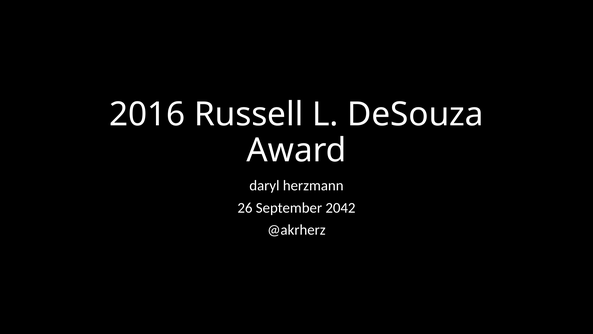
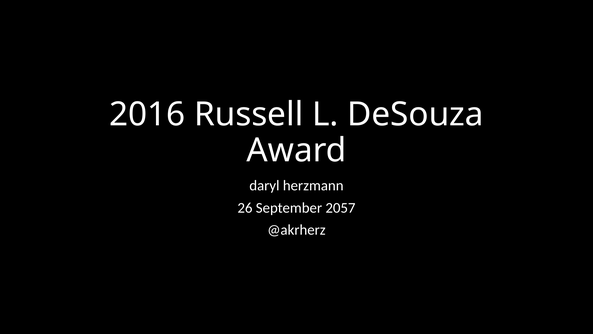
2042: 2042 -> 2057 (340, 208)
